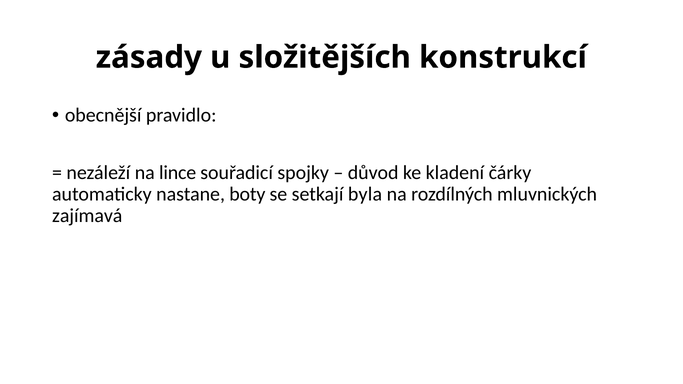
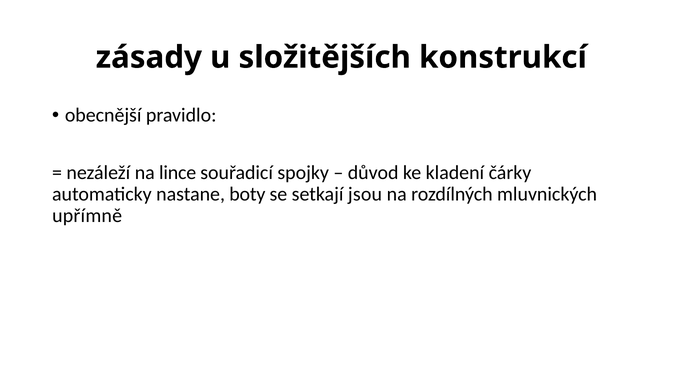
byla: byla -> jsou (365, 194)
zajímavá: zajímavá -> upřímně (87, 216)
